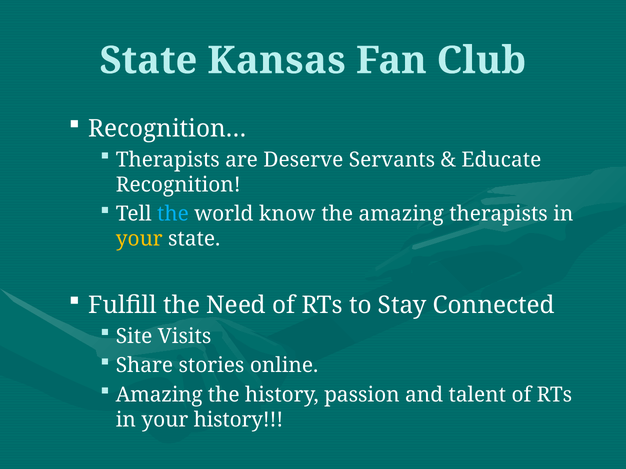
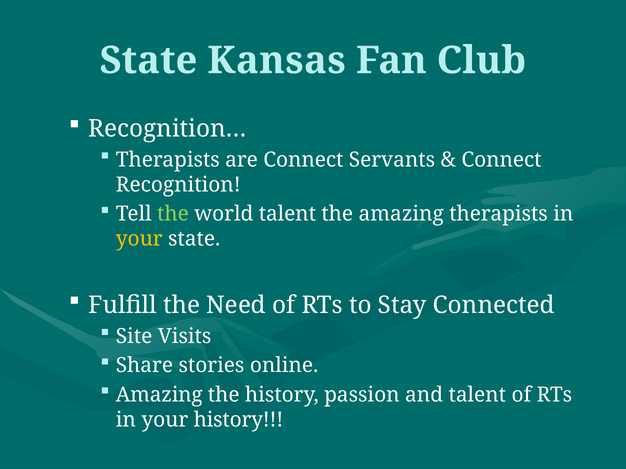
are Deserve: Deserve -> Connect (303, 160)
Educate: Educate -> Connect (501, 160)
the colour: light blue -> light green (173, 214)
world know: know -> talent (287, 214)
